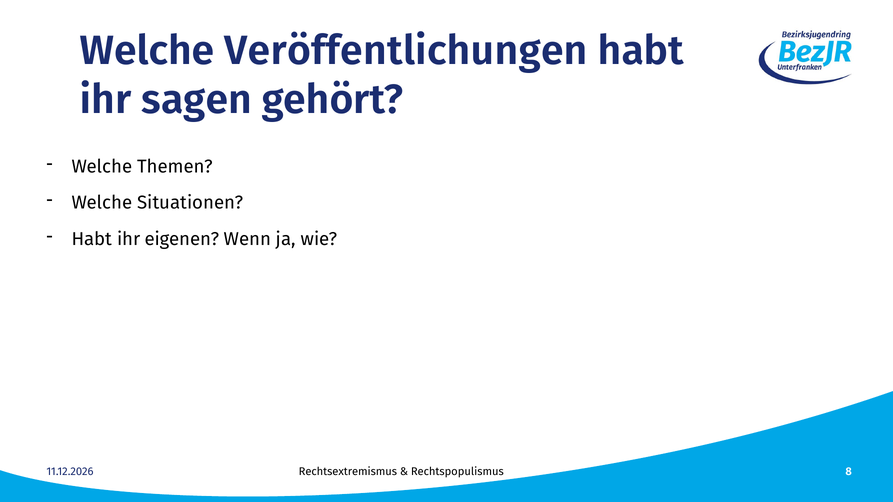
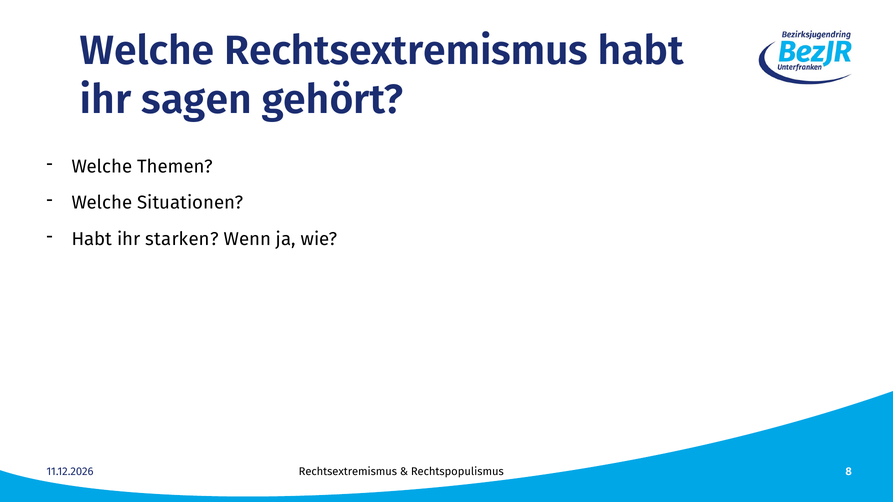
Welche Veröffentlichungen: Veröffentlichungen -> Rechtsextremismus (406, 51)
eigenen: eigenen -> starken (182, 239)
